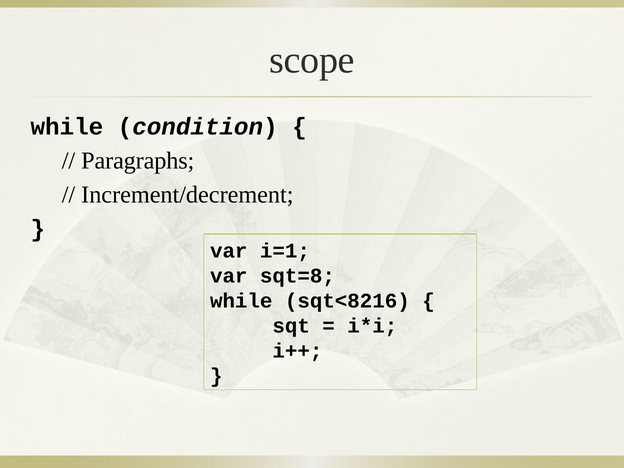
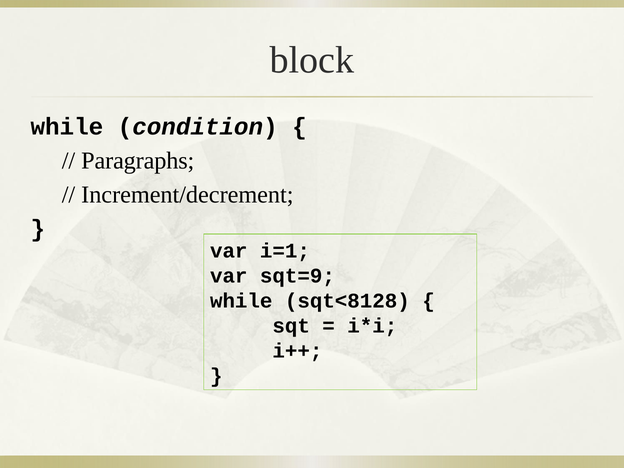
scope: scope -> block (312, 60)
sqt=8: sqt=8 -> sqt=9 (297, 276)
sqt<8216: sqt<8216 -> sqt<8128 (347, 301)
